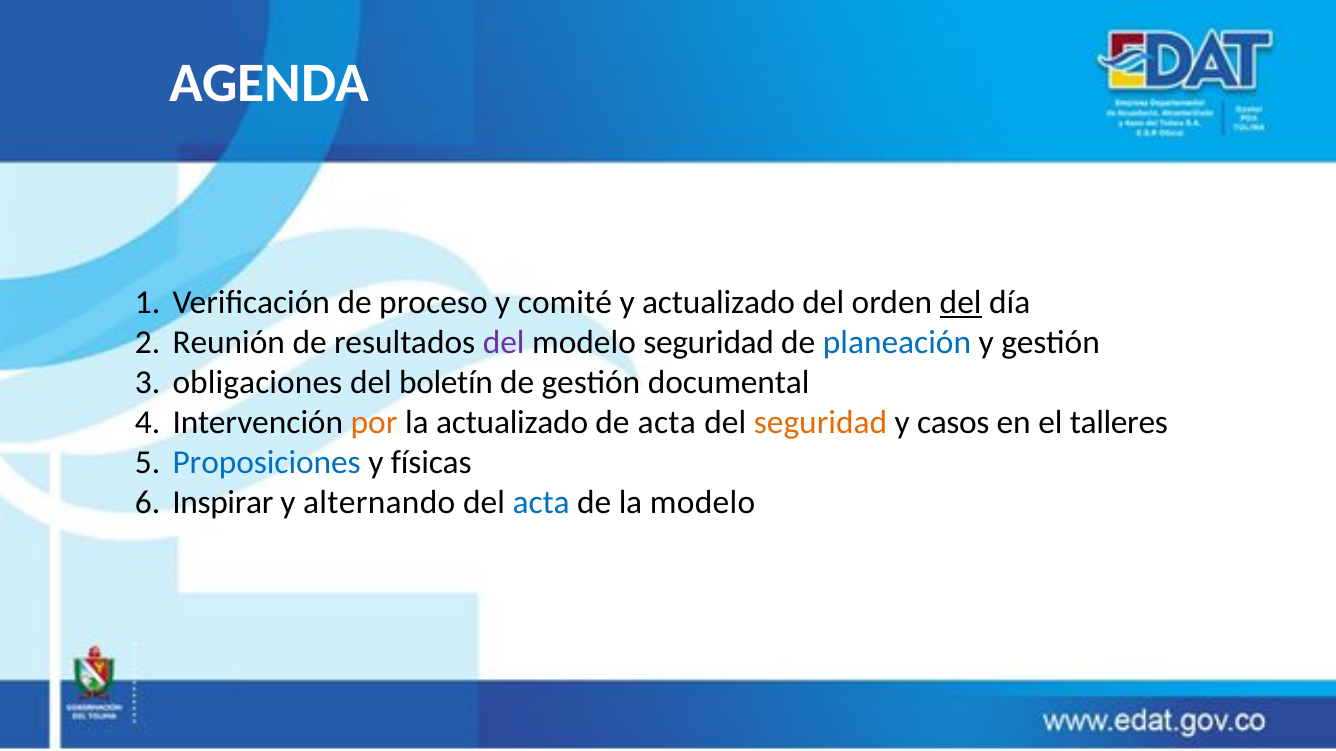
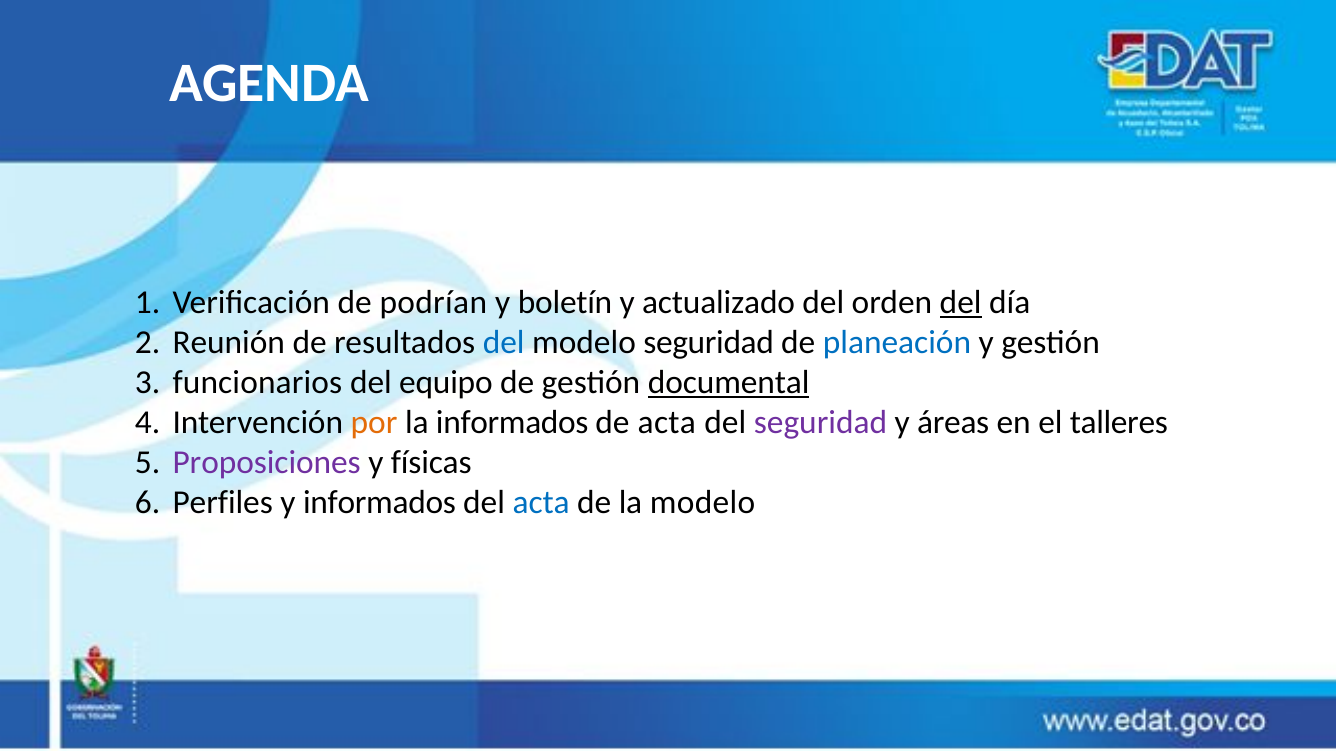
proceso: proceso -> podrían (433, 303)
comité: comité -> boletín (565, 303)
del colour: purple -> blue (504, 343)
obligaciones: obligaciones -> funcionarios (257, 383)
boletín: boletín -> equipo (446, 383)
documental underline: none -> present (729, 383)
la actualizado: actualizado -> informados (512, 423)
seguridad colour: orange -> purple (820, 423)
casos: casos -> áreas (953, 423)
Proposiciones colour: blue -> purple (267, 463)
Inspirar: Inspirar -> Perfiles (223, 503)
y alternando: alternando -> informados (380, 503)
